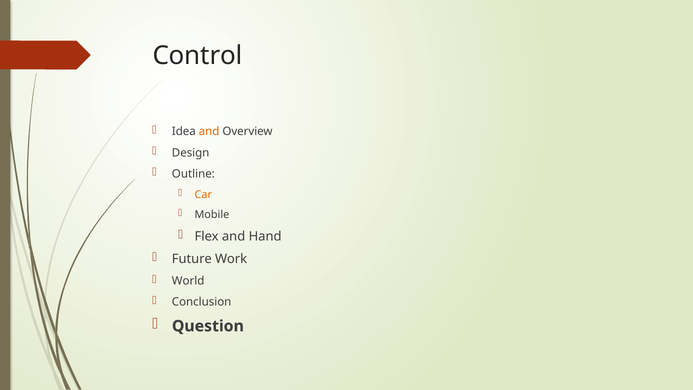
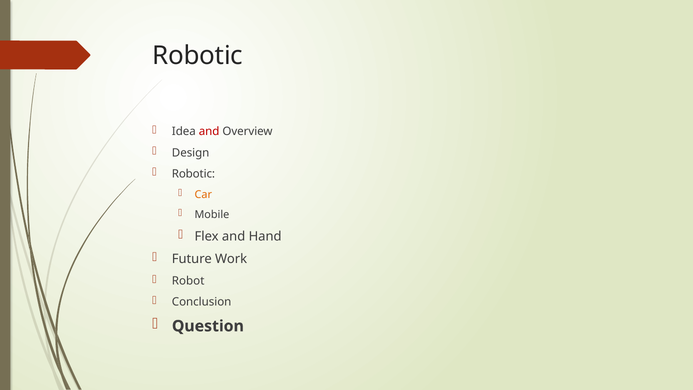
Control: Control -> Robotic (198, 55)
and colour: orange -> red (209, 132)
Outline: Outline -> Robotic (193, 174)
World: World -> Robot (188, 281)
